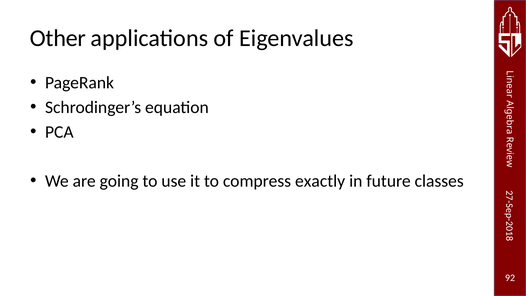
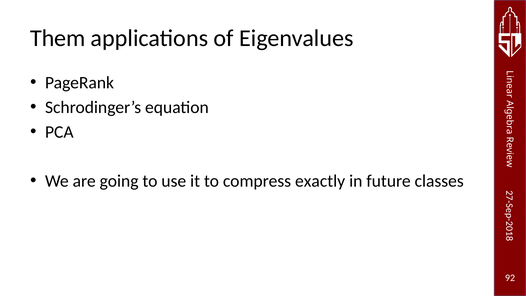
Other: Other -> Them (58, 38)
